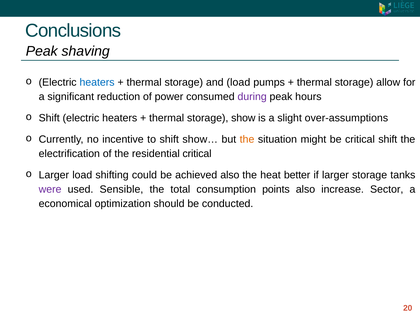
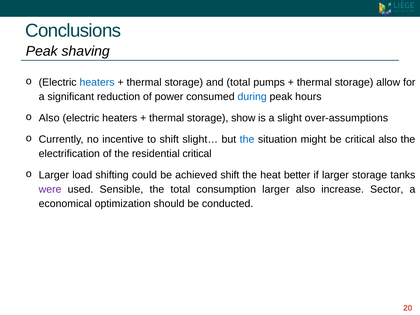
and load: load -> total (238, 82)
during colour: purple -> blue (252, 97)
Shift: Shift -> Also (49, 118)
show…: show… -> slight… (200, 139)
the colour: orange -> blue (247, 139)
critical shift: shift -> also (388, 139)
achieved also: also -> shift (230, 175)
consumption points: points -> larger (276, 189)
